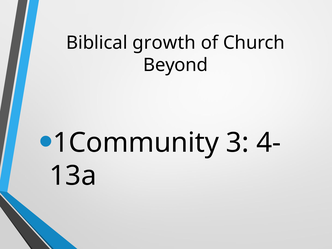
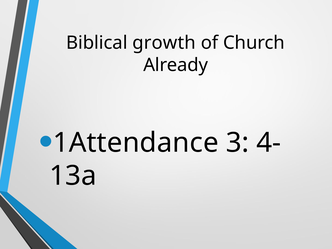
Beyond: Beyond -> Already (176, 65)
1Community: 1Community -> 1Attendance (136, 143)
